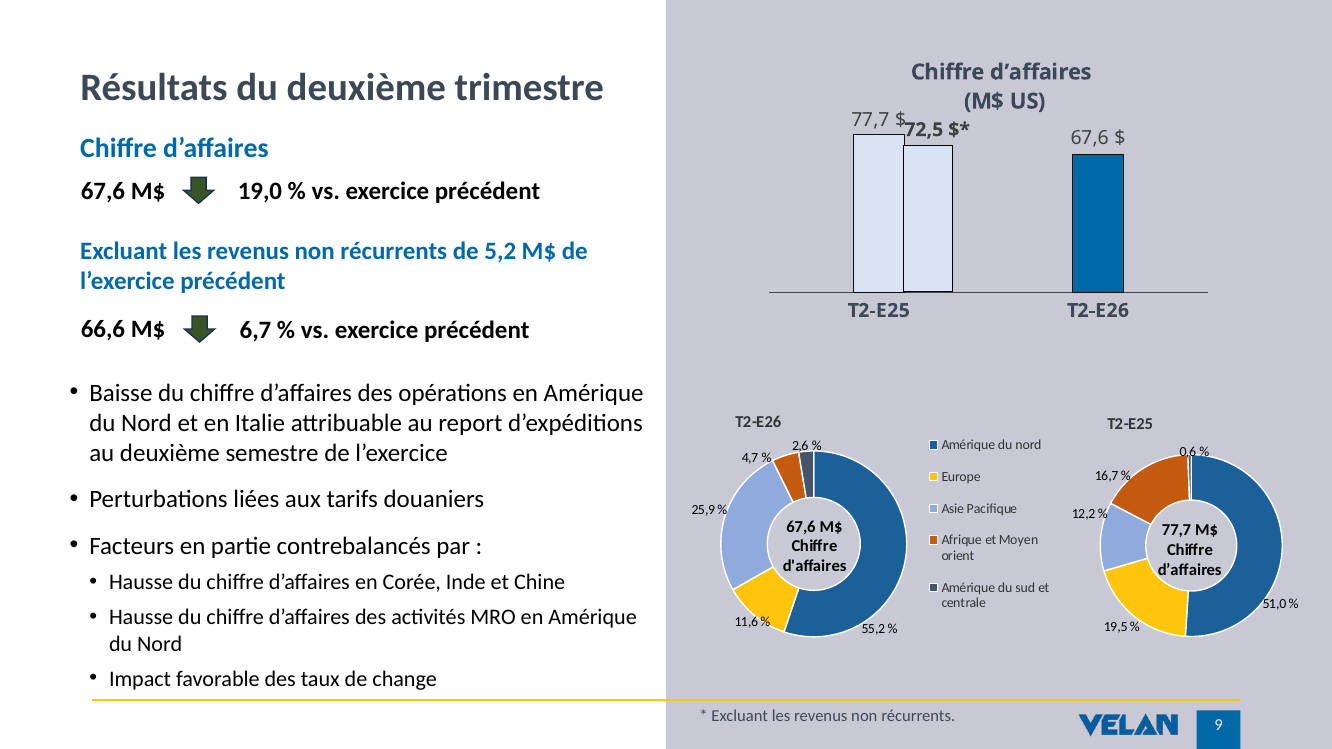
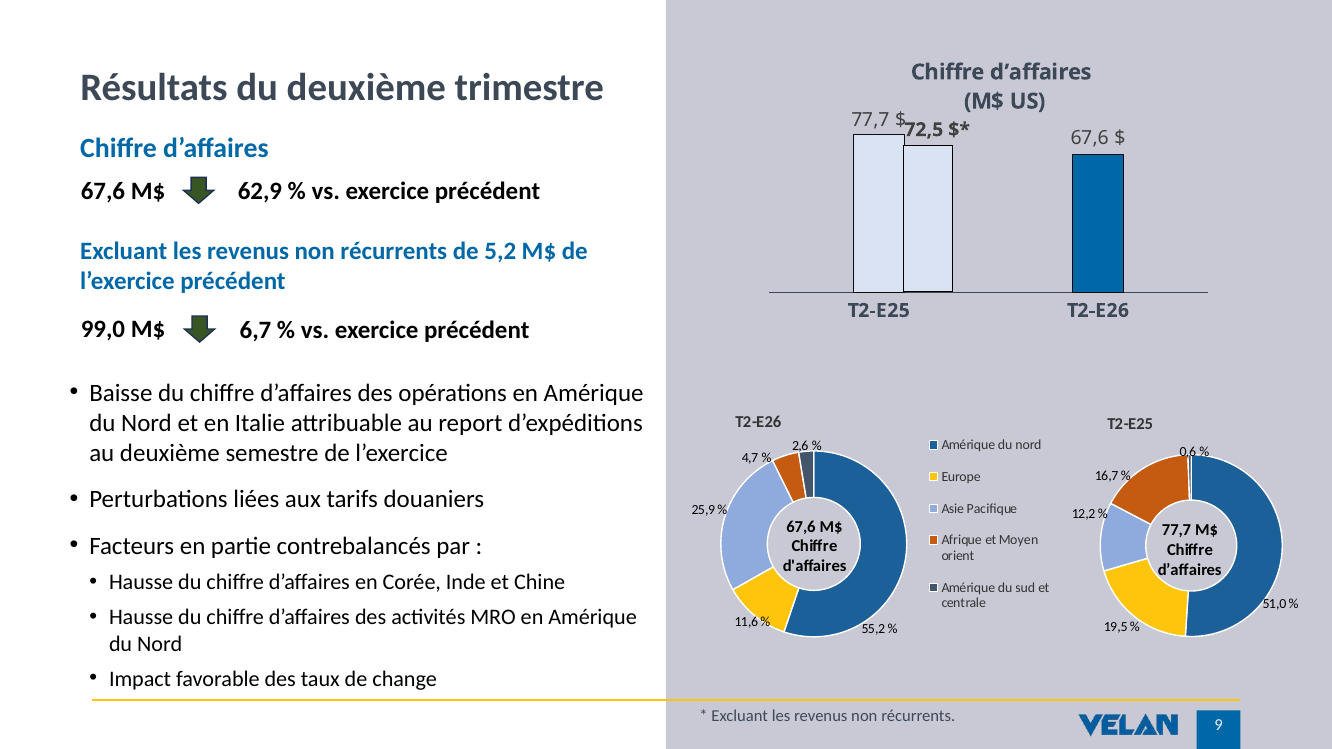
19,0: 19,0 -> 62,9 (260, 191)
66,6: 66,6 -> 99,0 (103, 329)
